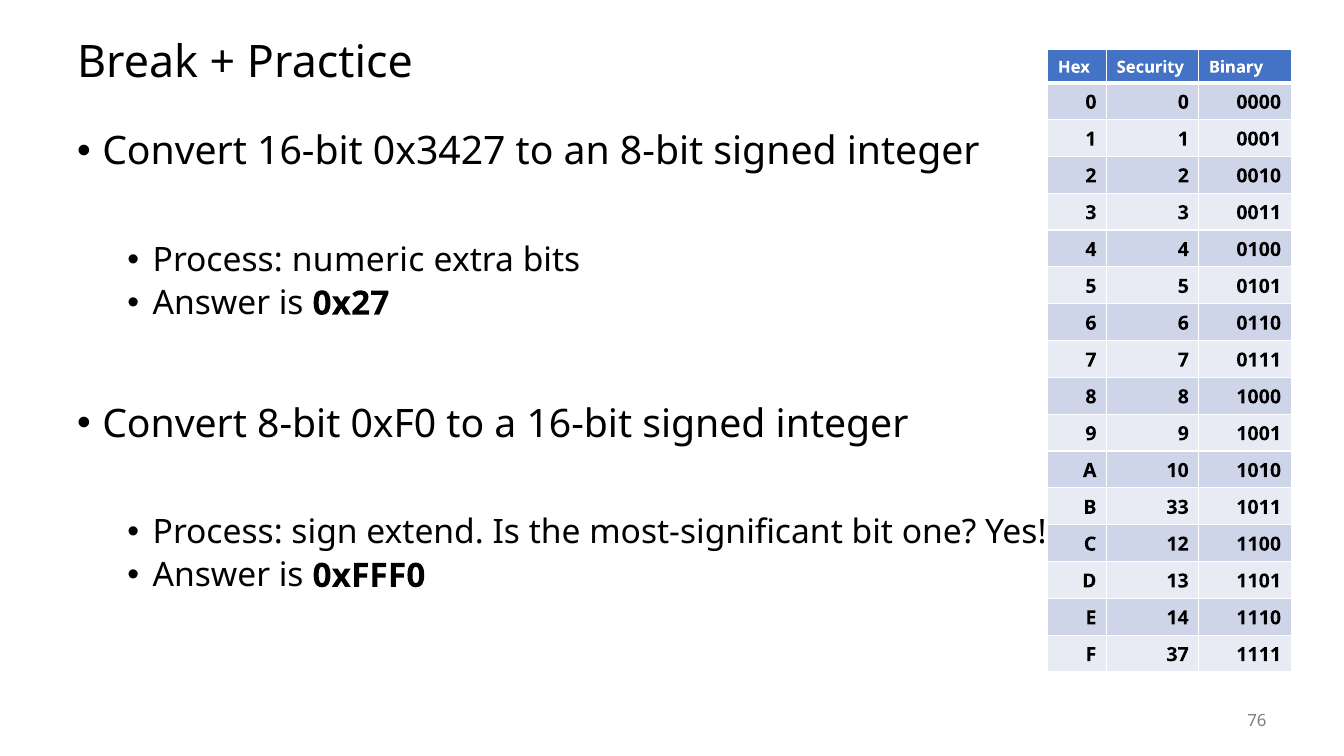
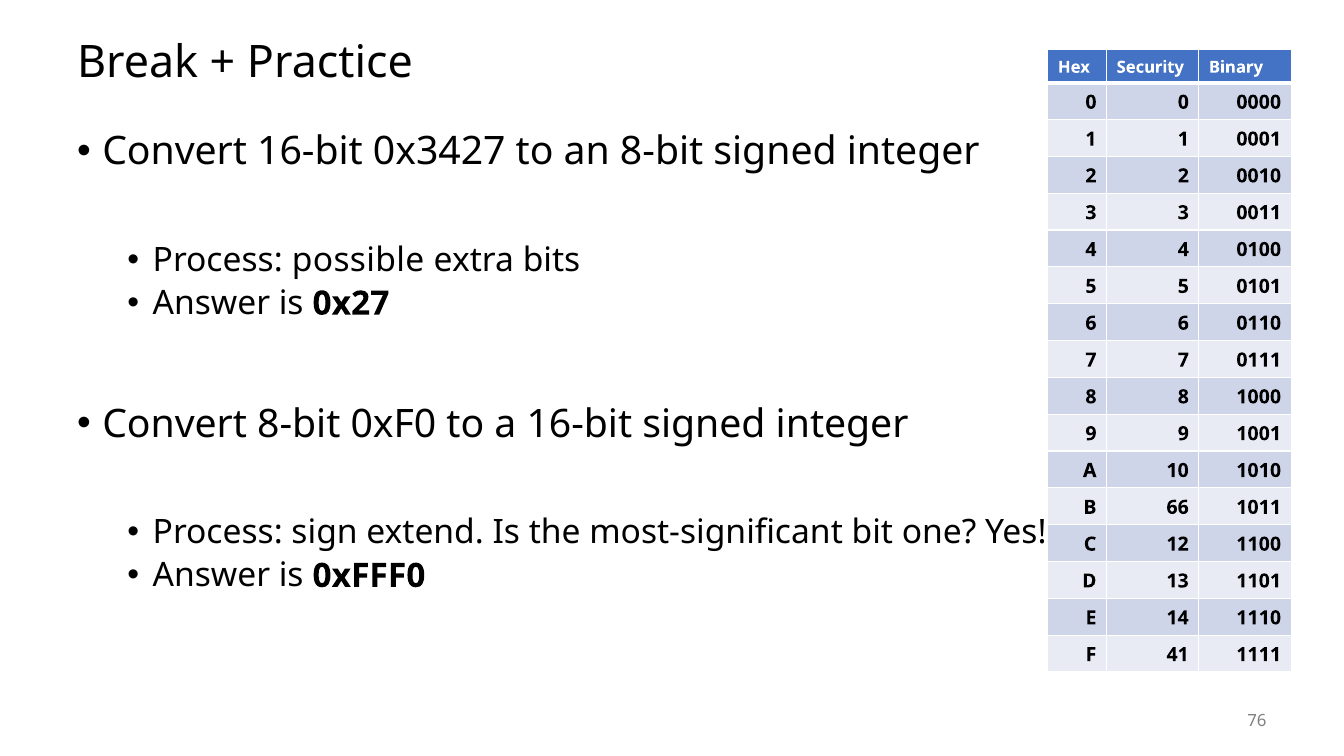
numeric: numeric -> possible (358, 260)
33: 33 -> 66 (1178, 507)
37: 37 -> 41 (1178, 655)
